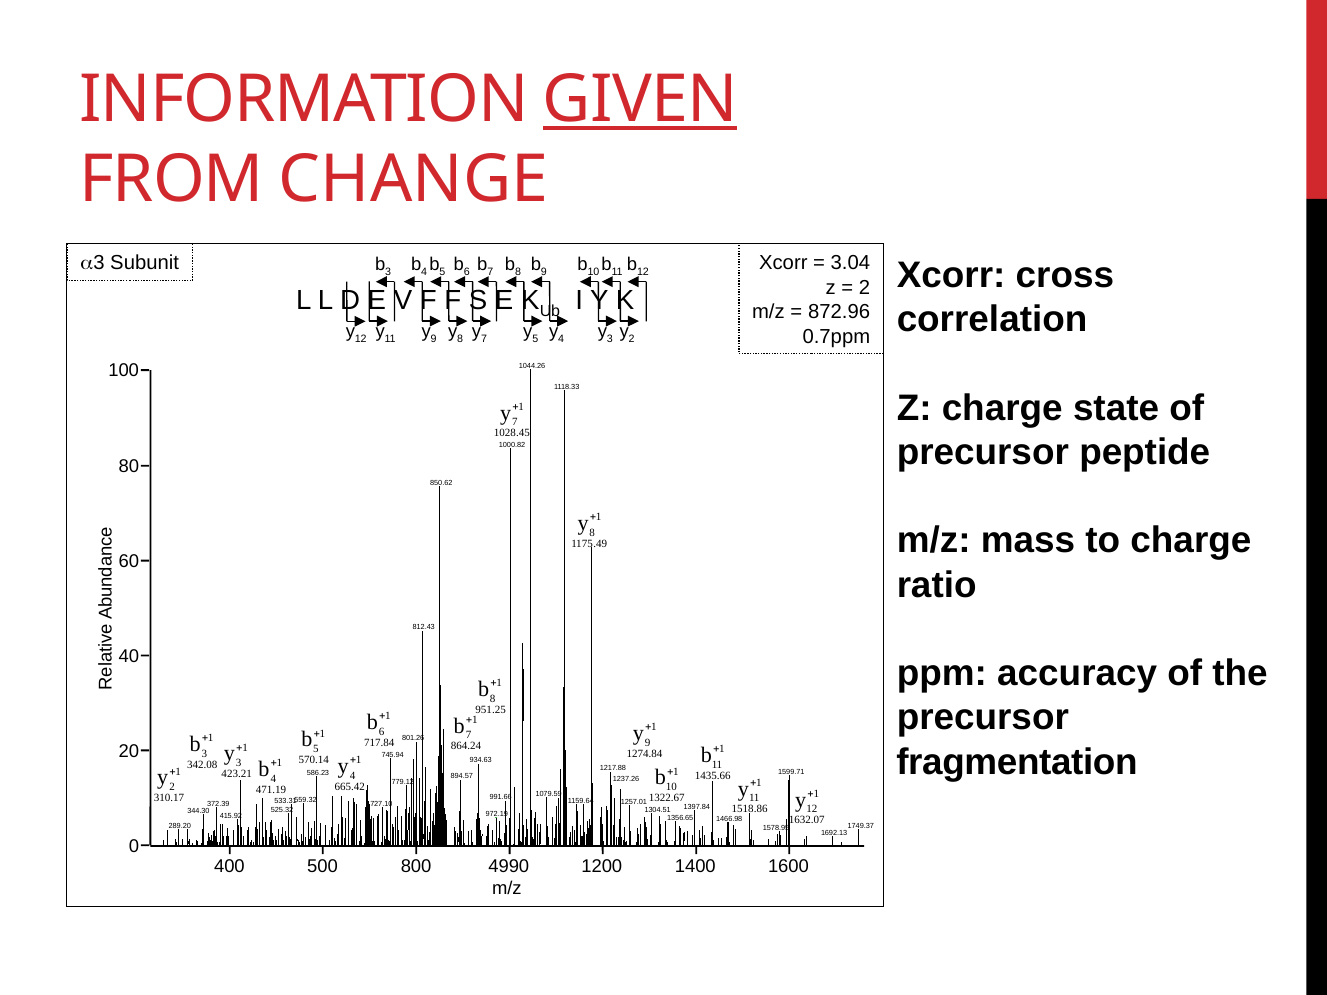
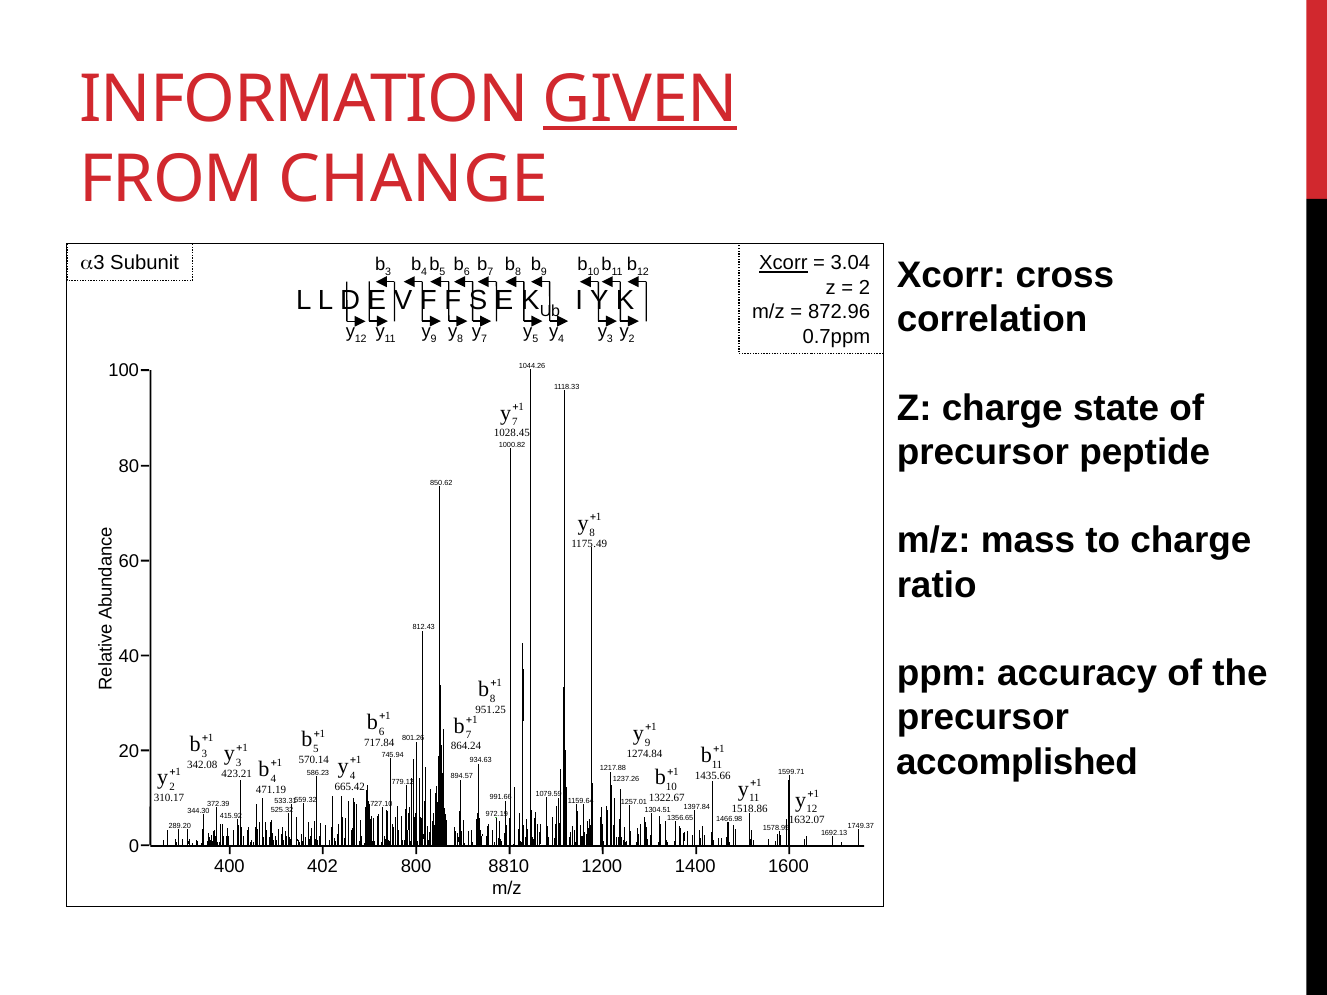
Xcorr underline: none -> present (783, 263)
fragmentation: fragmentation -> accomplished (1017, 762)
500: 500 -> 402 (323, 867)
4990: 4990 -> 8810 (509, 867)
